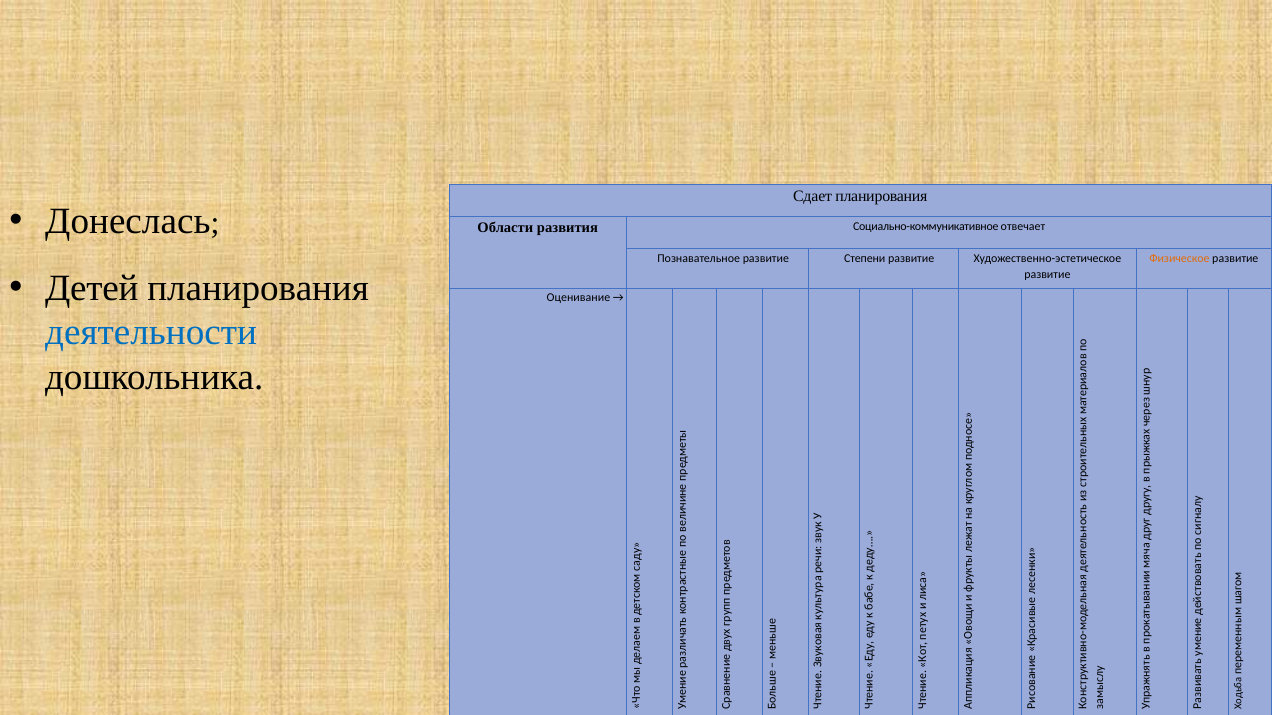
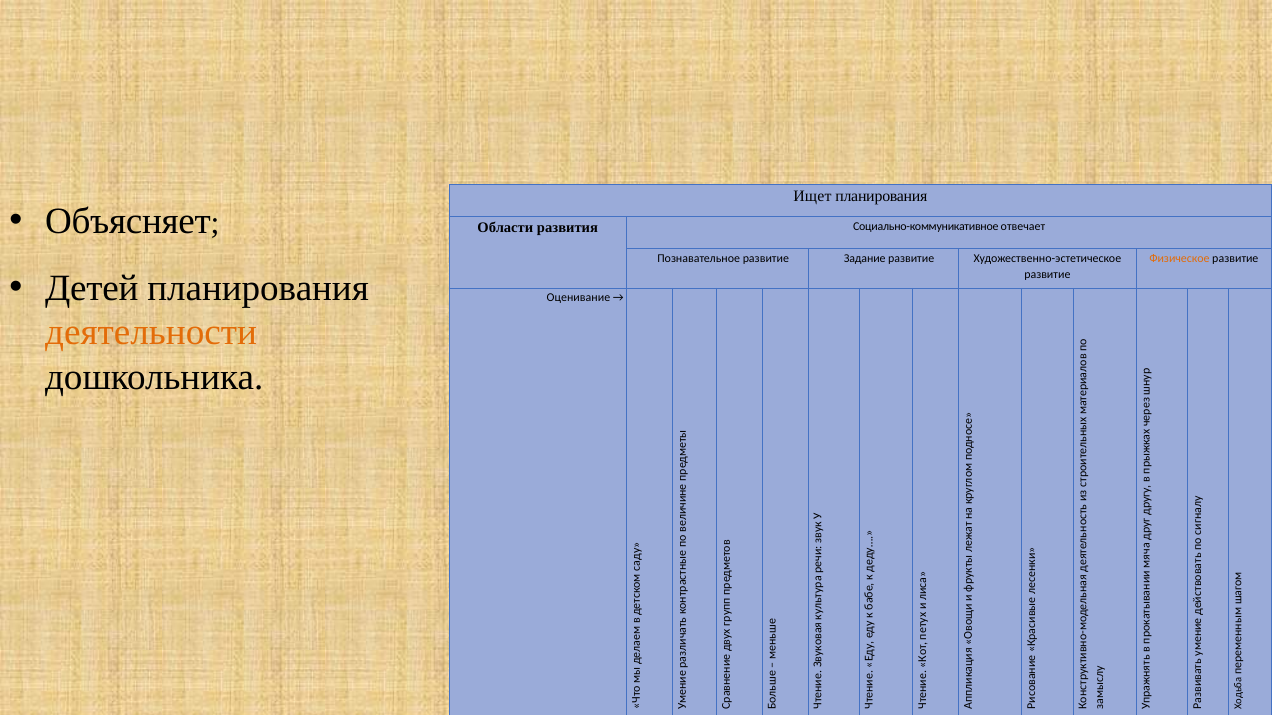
Сдает: Сдает -> Ищет (812, 196)
Донеслась: Донеслась -> Объясняет (128, 221)
Степени: Степени -> Задание (865, 258)
деятельности colour: blue -> orange (151, 333)
